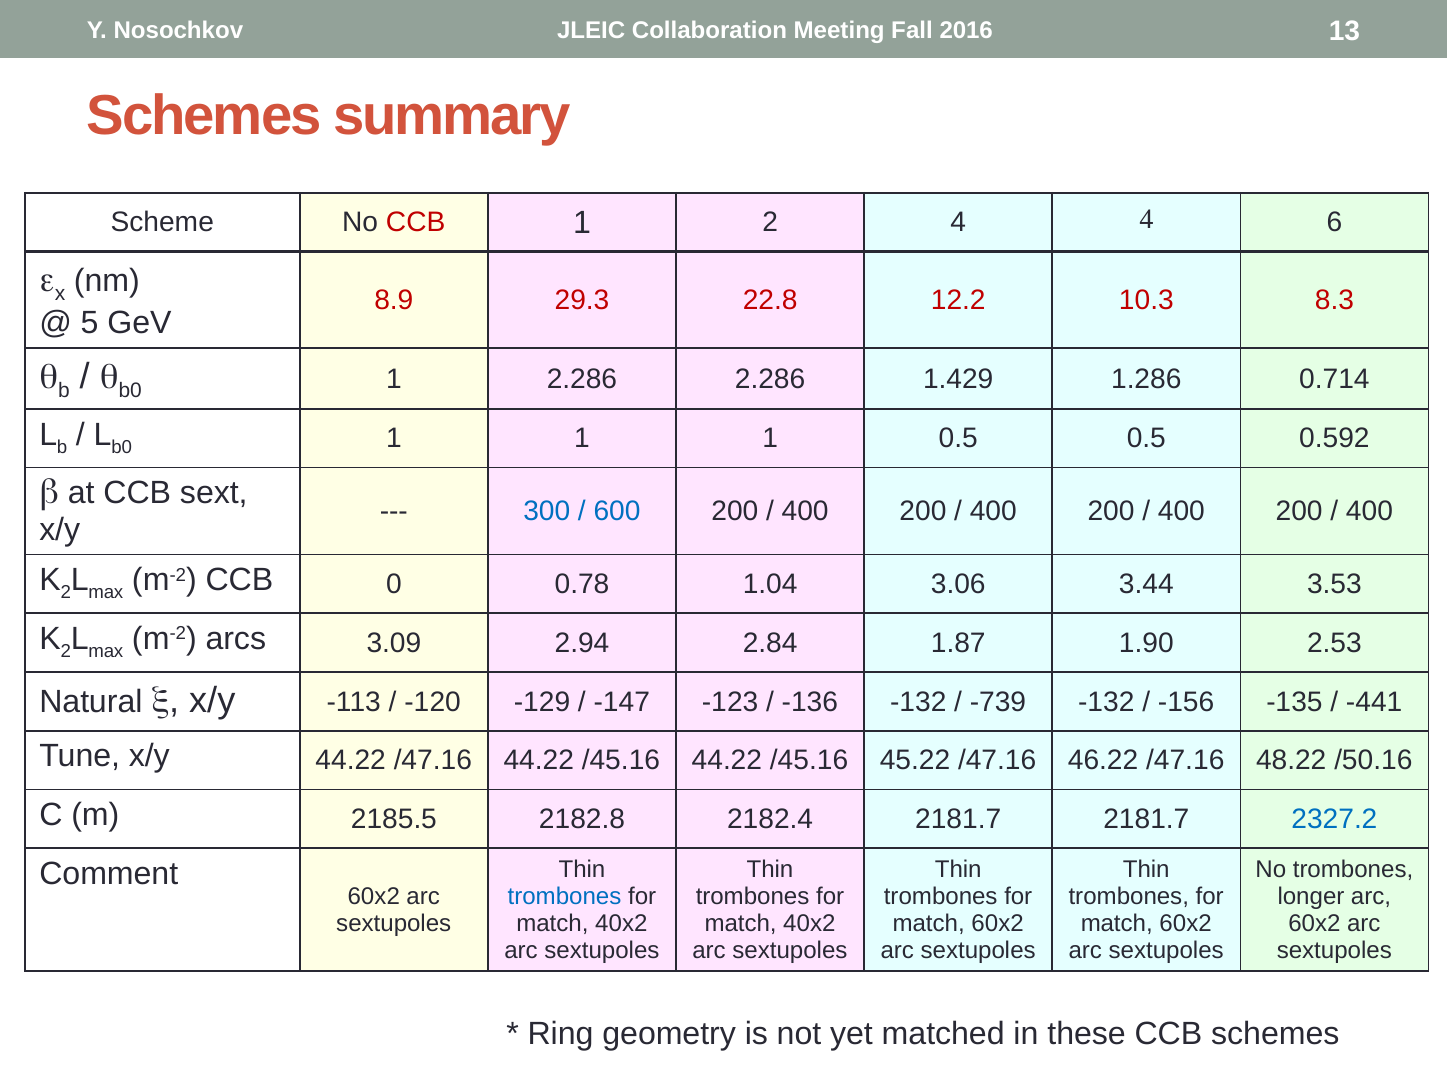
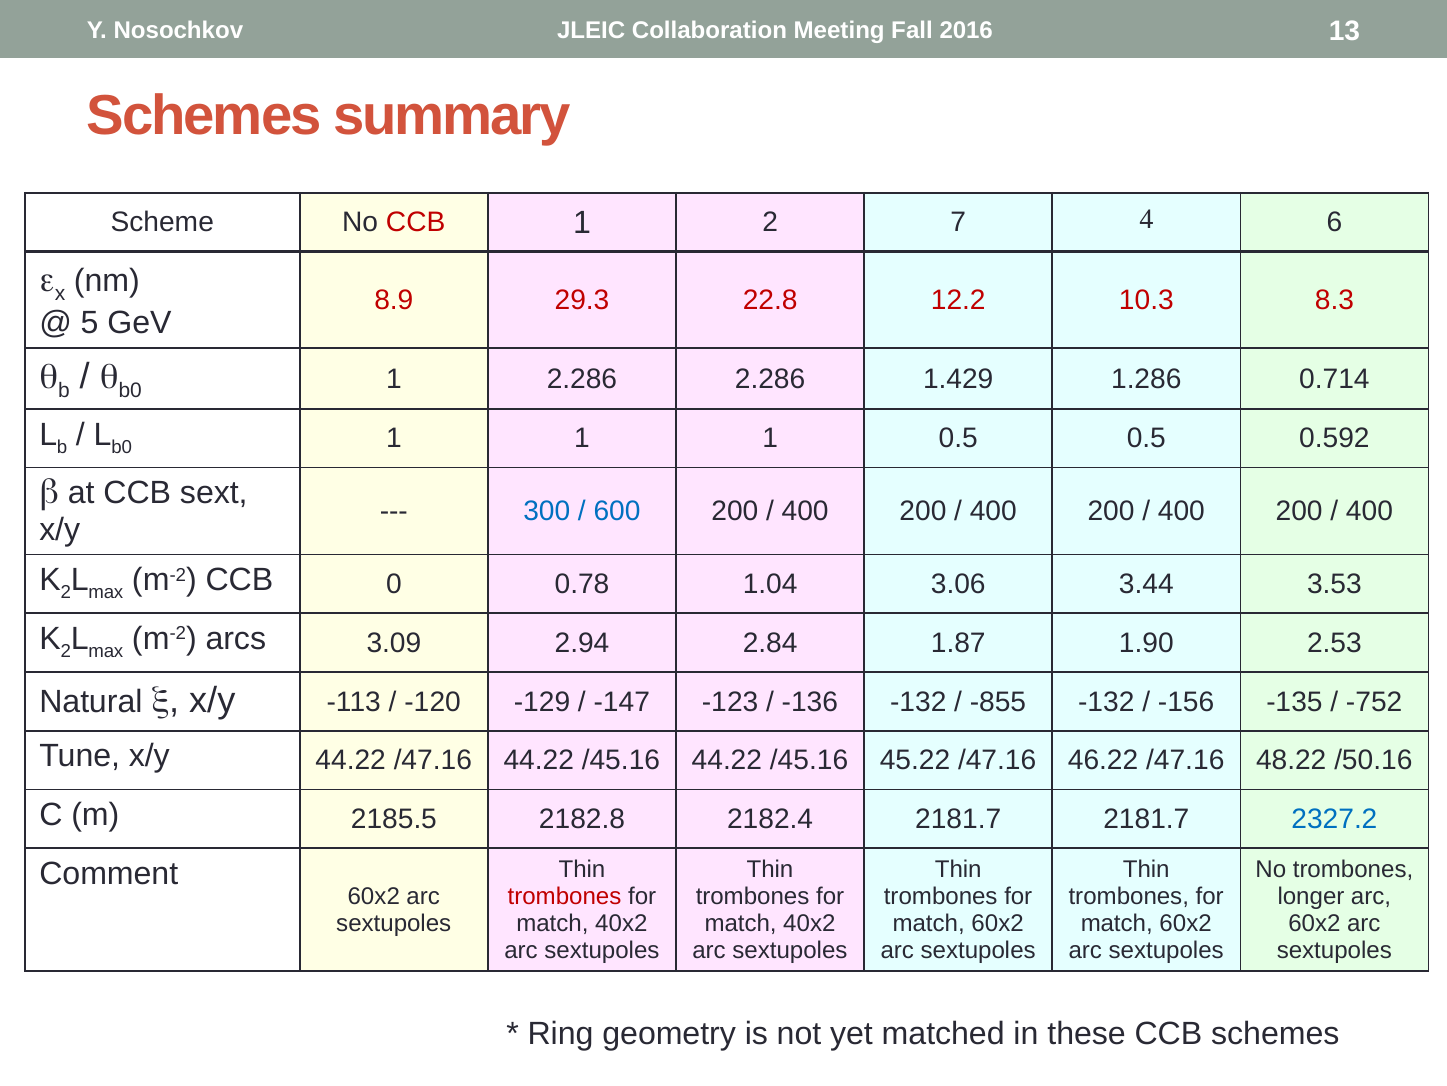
2 4: 4 -> 7 (958, 222)
-739: -739 -> -855 (998, 701)
-441: -441 -> -752 (1374, 701)
trombones colour: blue -> red (565, 896)
